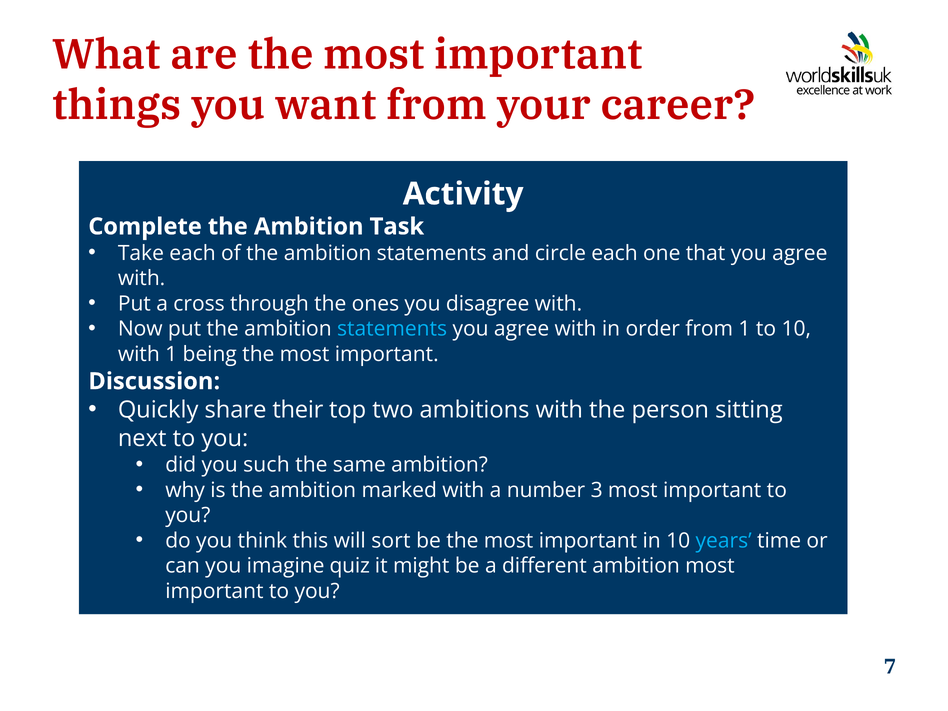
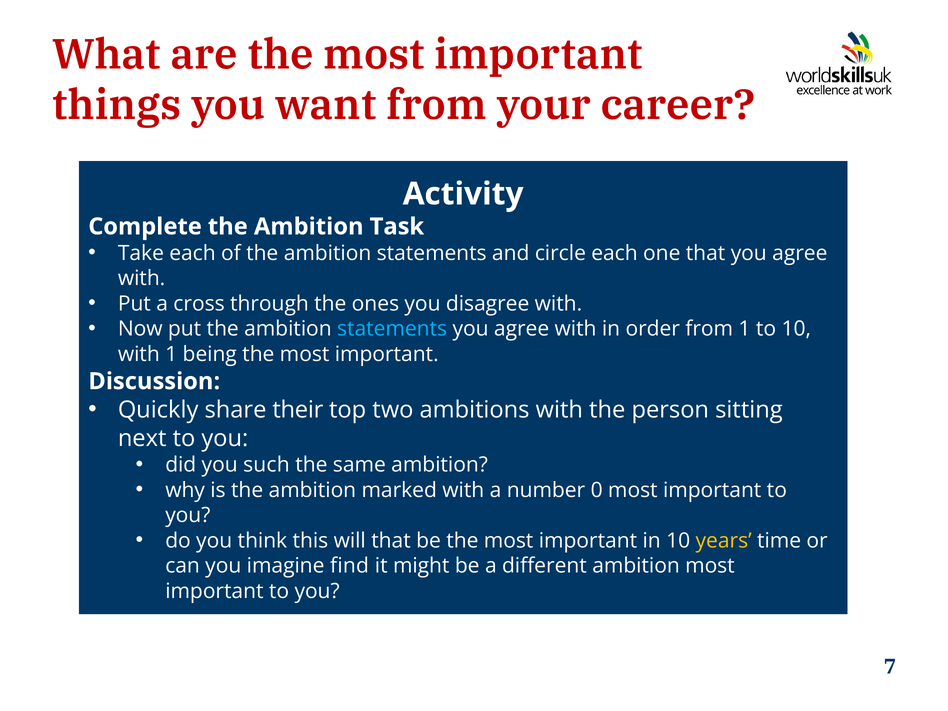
3: 3 -> 0 (597, 490)
will sort: sort -> that (391, 541)
years colour: light blue -> yellow (724, 541)
quiz: quiz -> find (349, 566)
